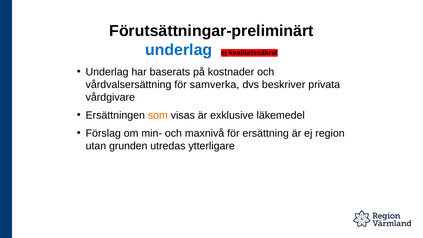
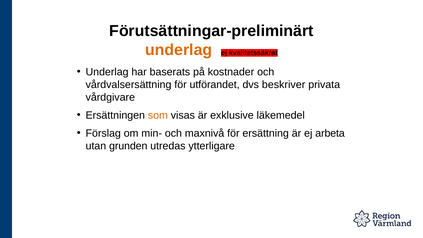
underlag colour: blue -> orange (179, 50)
samverka: samverka -> utförandet (215, 85)
region: region -> arbeta (330, 133)
